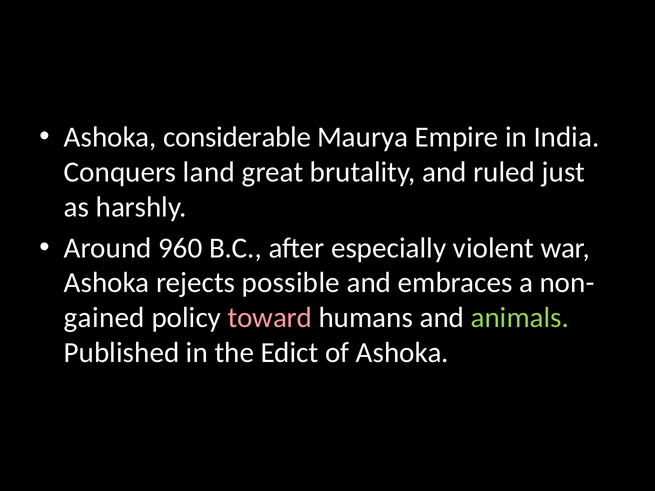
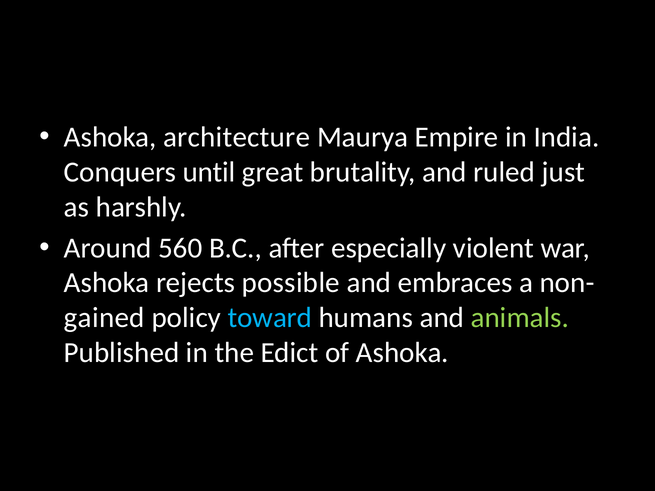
considerable: considerable -> architecture (237, 137)
land: land -> until (209, 172)
960: 960 -> 560 (180, 248)
toward colour: pink -> light blue (270, 318)
